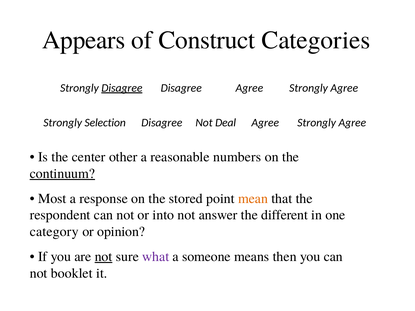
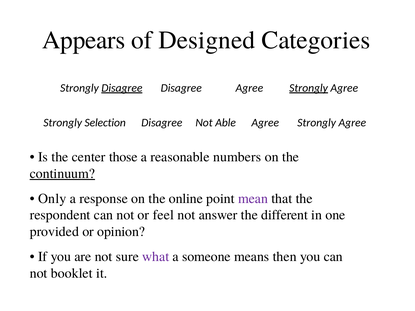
Construct: Construct -> Designed (207, 40)
Strongly underline: none -> present (309, 88)
Deal: Deal -> Able (226, 123)
other: other -> those (123, 157)
Most: Most -> Only (52, 199)
stored: stored -> online (186, 199)
mean colour: orange -> purple (253, 199)
into: into -> feel (163, 215)
category: category -> provided (54, 232)
not underline: present -> none (104, 257)
